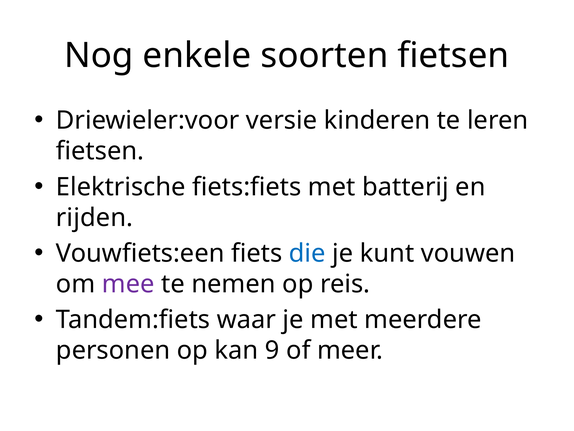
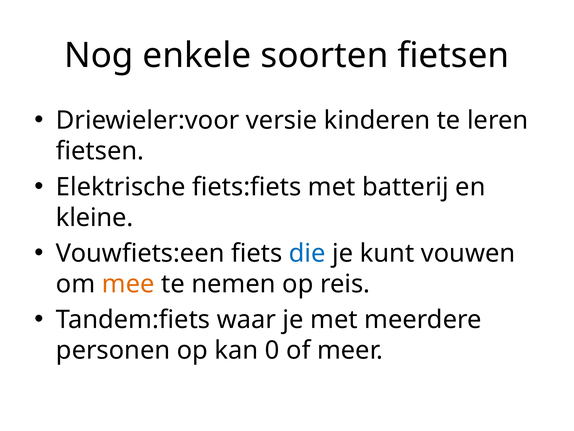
rijden: rijden -> kleine (95, 217)
mee colour: purple -> orange (128, 284)
9: 9 -> 0 (272, 350)
